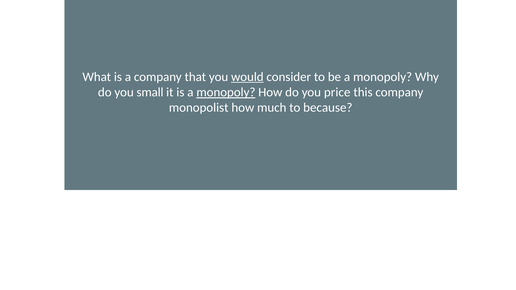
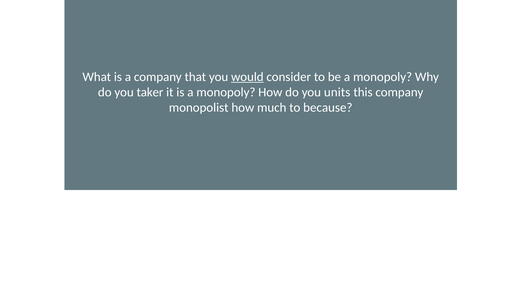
small: small -> taker (150, 92)
monopoly underline: present -> none (226, 92)
price: price -> units (337, 92)
